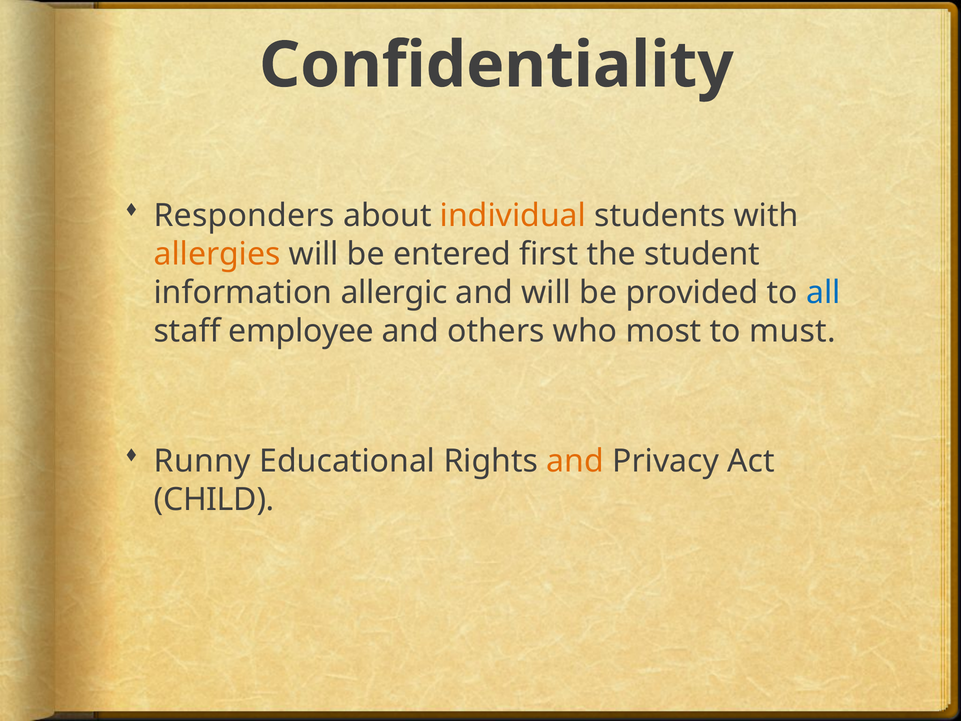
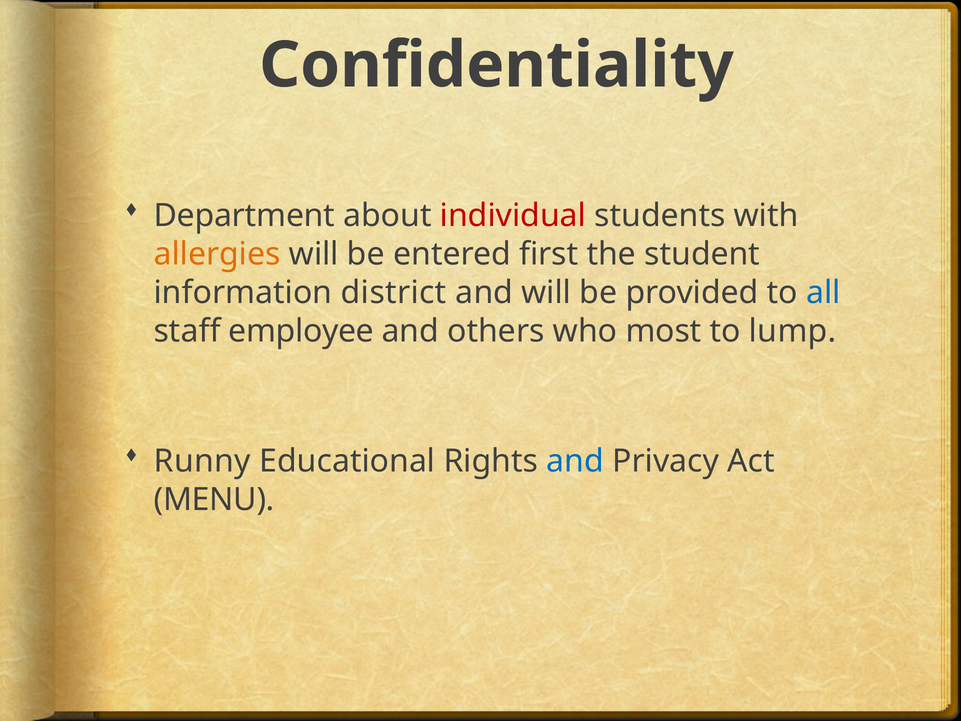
Responders: Responders -> Department (244, 216)
individual colour: orange -> red (513, 216)
allergic: allergic -> district (394, 293)
must: must -> lump (793, 331)
and colour: orange -> blue (575, 461)
CHILD: CHILD -> MENU (214, 500)
